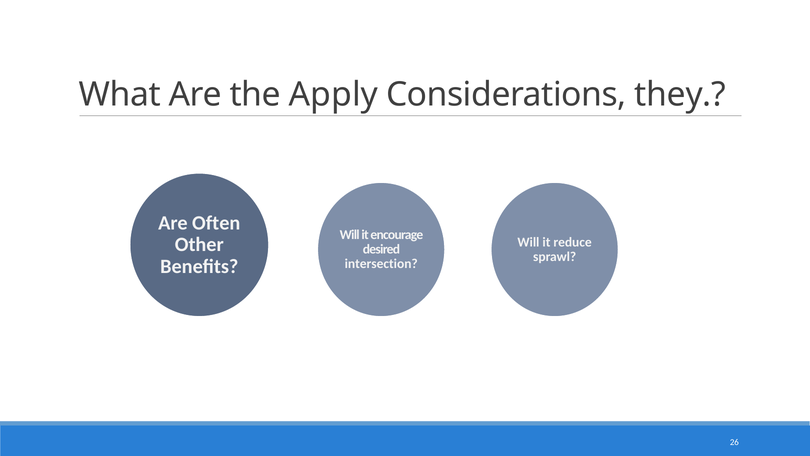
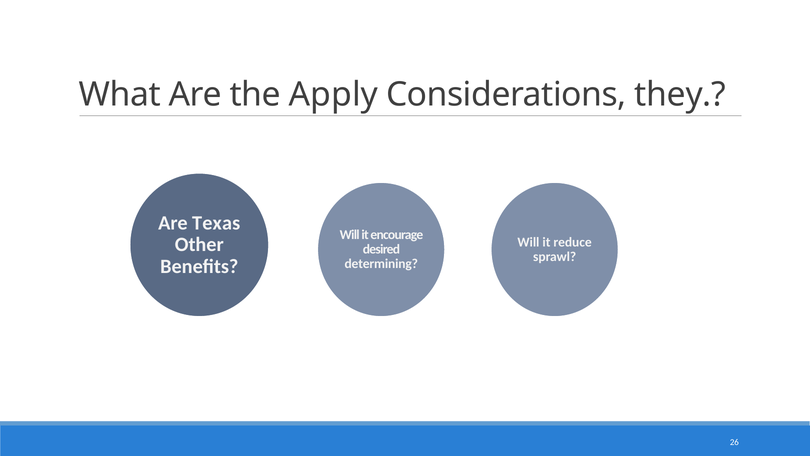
Often: Often -> Texas (216, 223)
intersection: intersection -> determining (381, 264)
